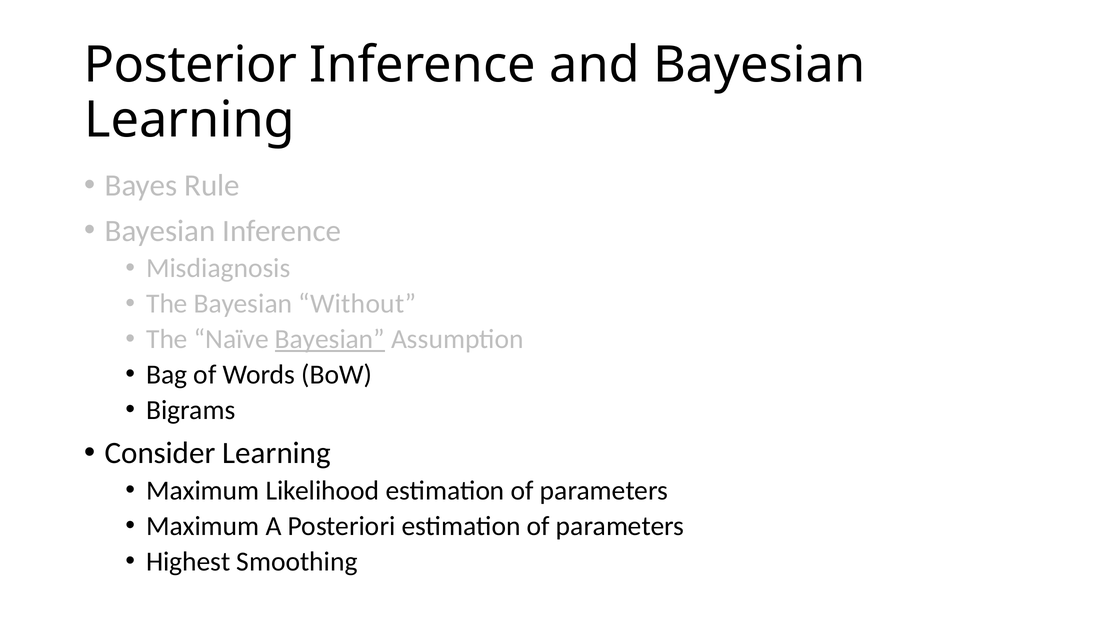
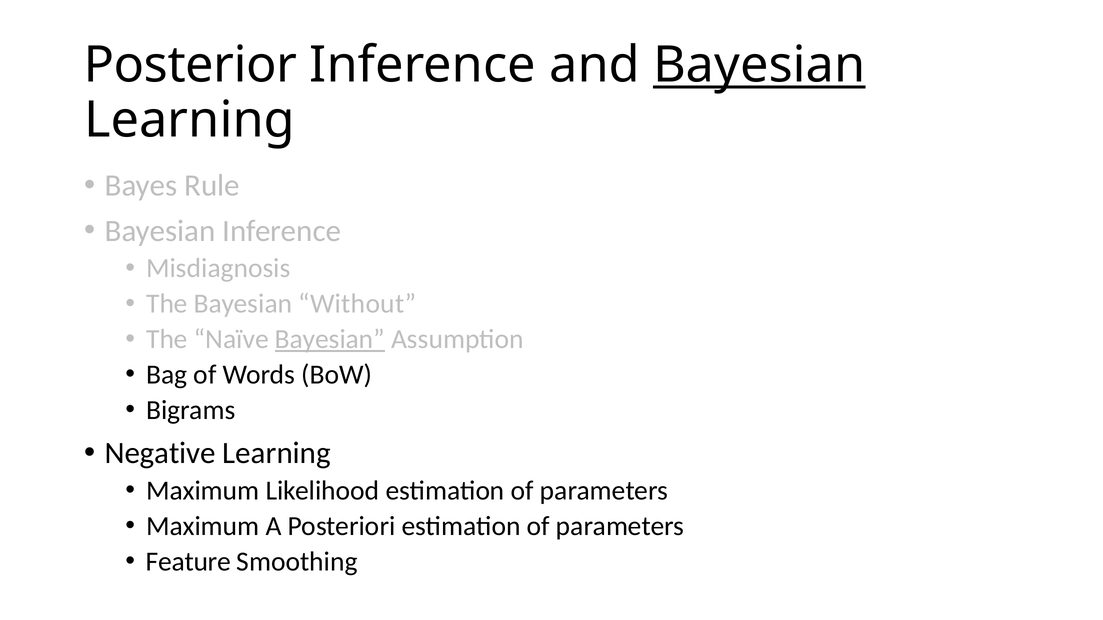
Bayesian underline: none -> present (759, 65)
Consider: Consider -> Negative (160, 453)
Highest: Highest -> Feature (188, 562)
